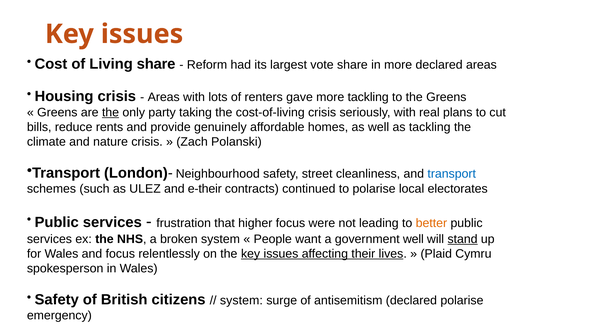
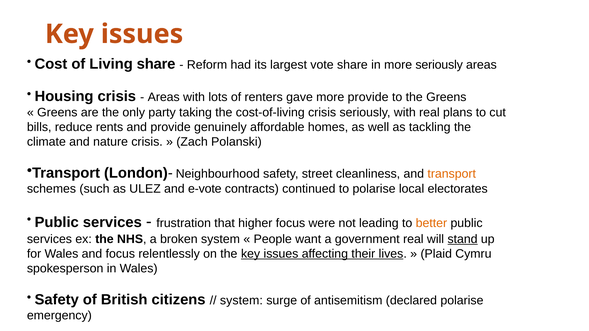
more declared: declared -> seriously (439, 65)
more tackling: tackling -> provide (368, 97)
the underline: present -> none (111, 113)
transport colour: blue -> orange (452, 174)
e-their: e-their -> e-vote (205, 189)
government well: well -> real (413, 239)
